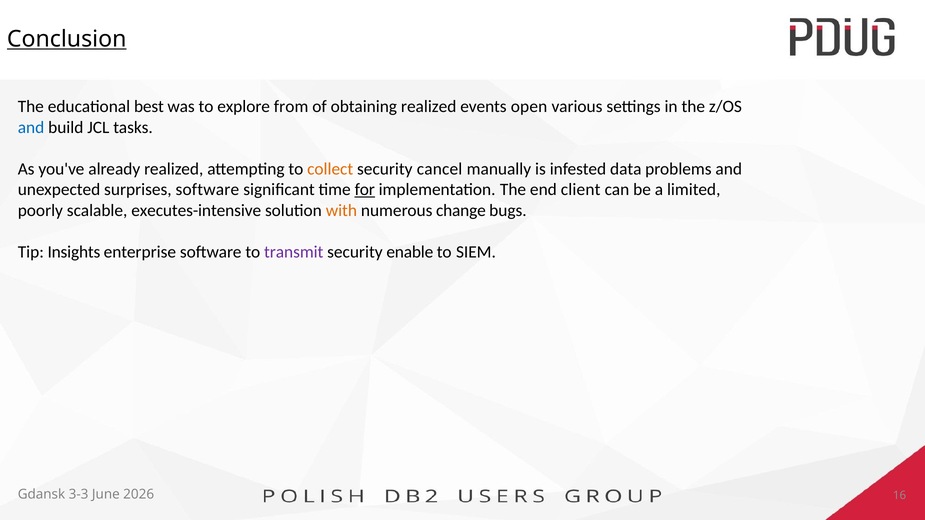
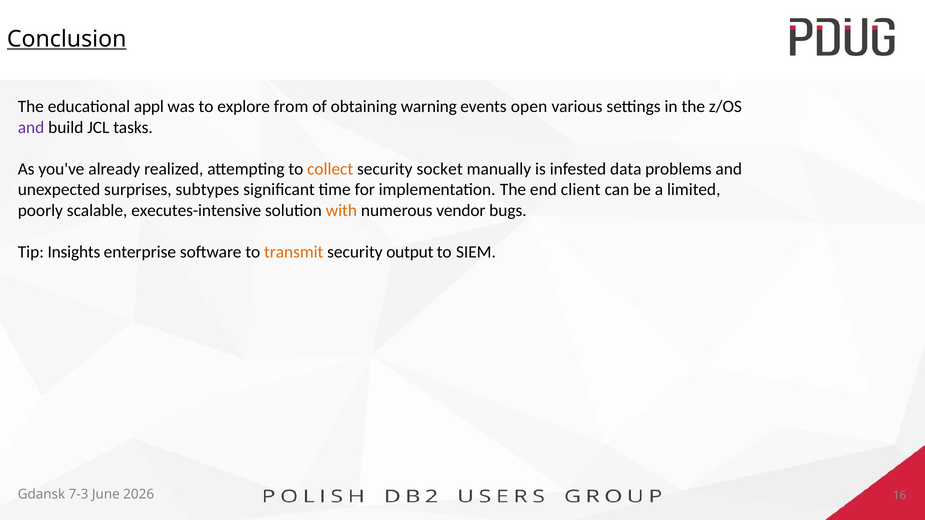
best: best -> appl (149, 107)
obtaining realized: realized -> warning (429, 107)
and colour: blue -> purple (31, 127)
cancel: cancel -> socket (440, 169)
surprises software: software -> subtypes (207, 190)
for underline: present -> none (365, 190)
change: change -> vendor (461, 211)
transmit colour: purple -> orange (294, 252)
enable: enable -> output (410, 252)
3-3: 3-3 -> 7-3 (79, 495)
